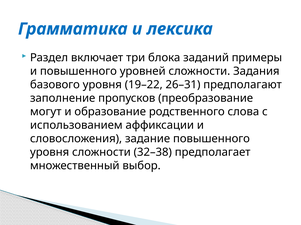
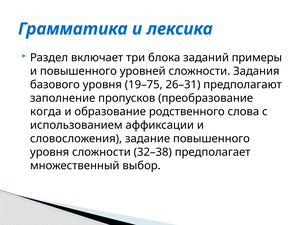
19–22: 19–22 -> 19–75 (144, 85)
могут: могут -> когда (46, 112)
